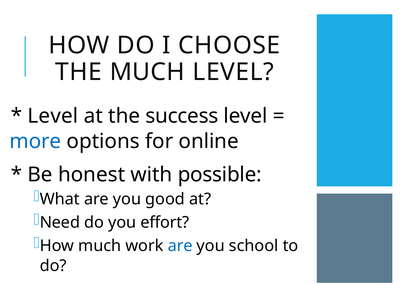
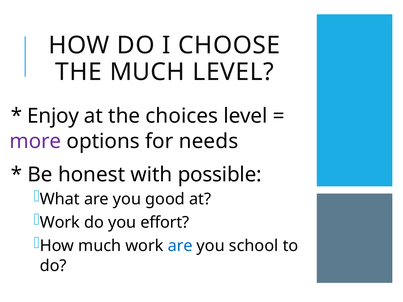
Level: Level -> Enjoy (53, 116)
success: success -> choices (182, 116)
more colour: blue -> purple (35, 142)
online: online -> needs (209, 142)
Need: Need -> Work (60, 223)
